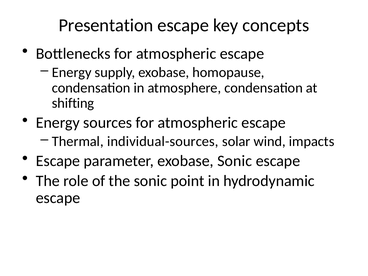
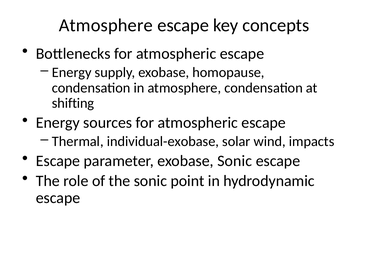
Presentation: Presentation -> Atmosphere (106, 25)
individual-sources: individual-sources -> individual-exobase (163, 141)
